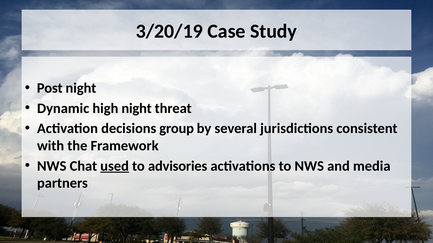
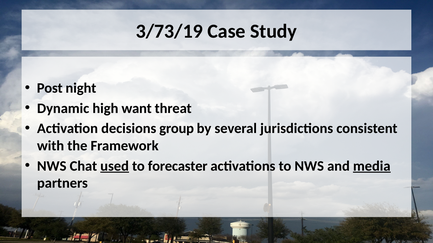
3/20/19: 3/20/19 -> 3/73/19 (169, 31)
high night: night -> want (137, 109)
advisories: advisories -> forecaster (178, 166)
media underline: none -> present (372, 166)
